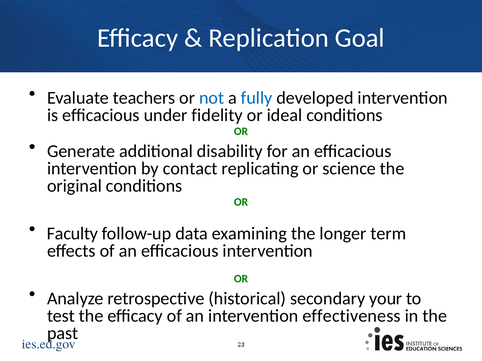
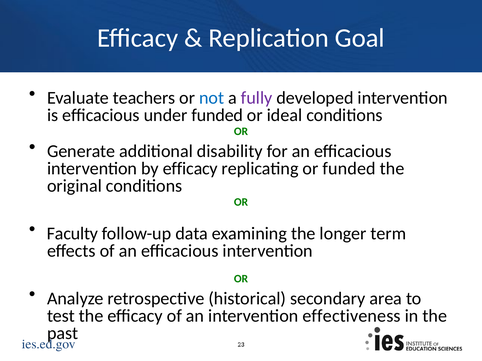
fully colour: blue -> purple (257, 98)
under fidelity: fidelity -> funded (217, 116)
by contact: contact -> efficacy (190, 169)
or science: science -> funded (349, 169)
your: your -> area (386, 299)
